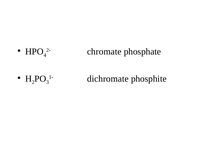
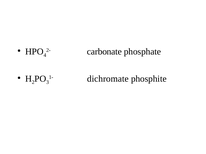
chromate: chromate -> carbonate (104, 52)
